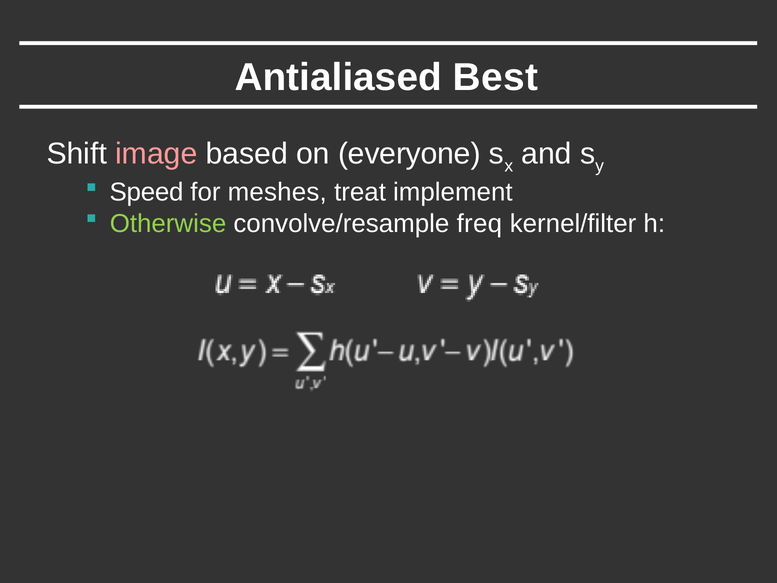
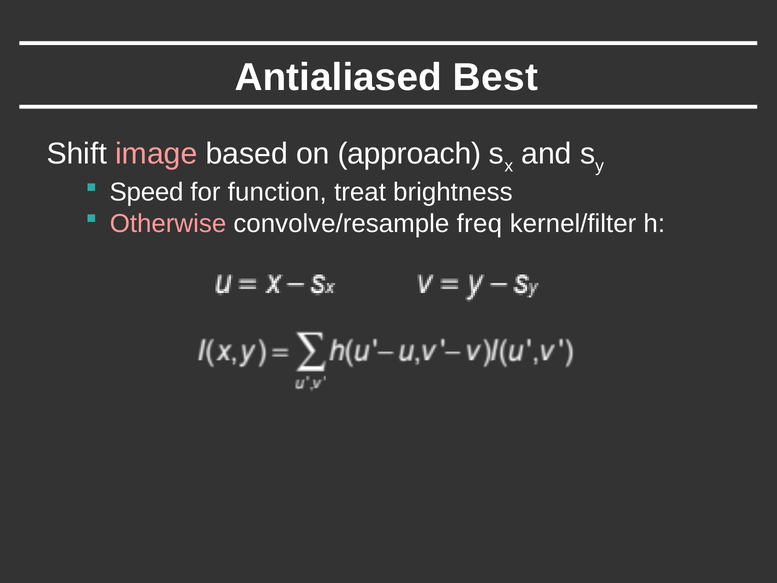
everyone: everyone -> approach (409, 154)
meshes: meshes -> function (277, 192)
implement: implement -> brightness (453, 192)
Otherwise colour: light green -> pink (168, 223)
